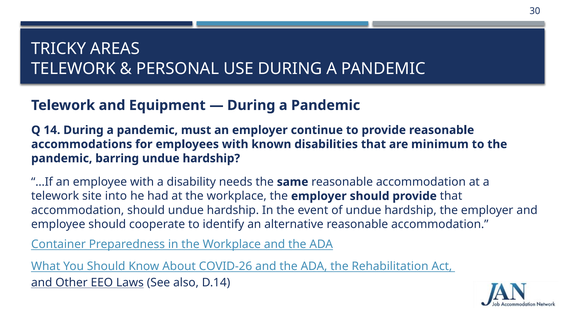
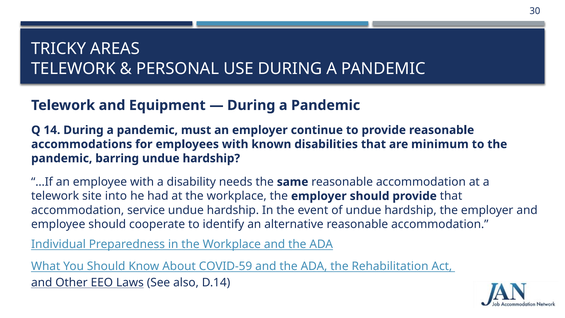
accommodation should: should -> service (146, 210)
Container: Container -> Individual (58, 244)
COVID-26: COVID-26 -> COVID-59 (226, 266)
